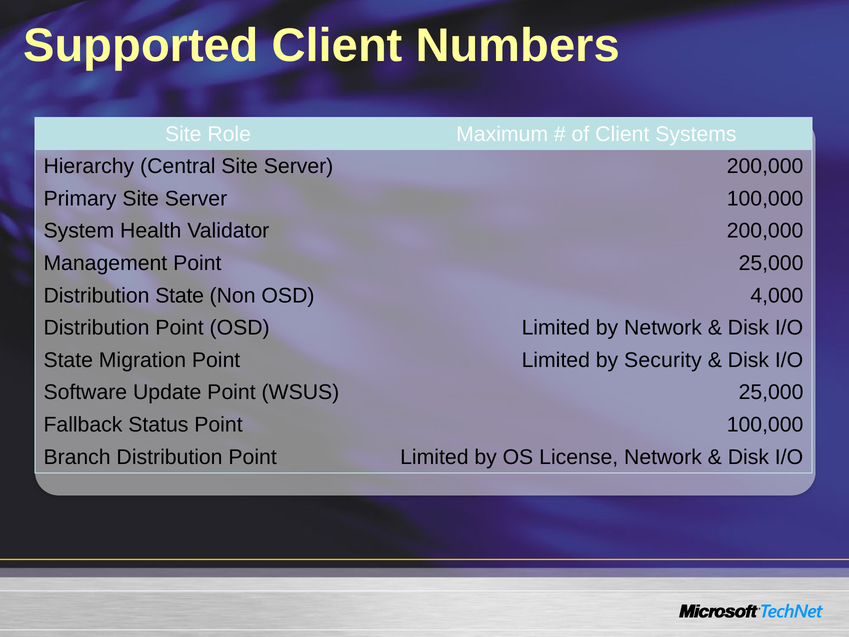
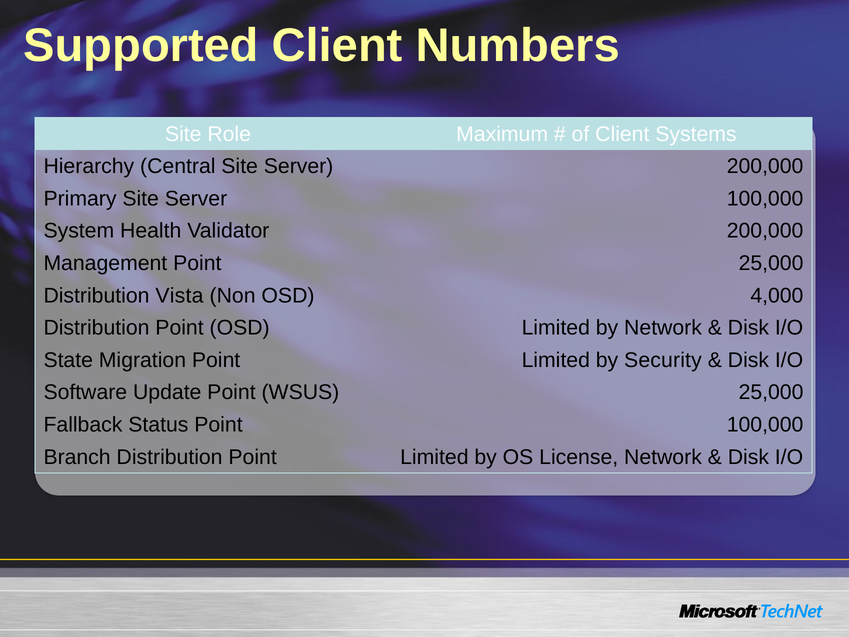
Distribution State: State -> Vista (179, 295)
